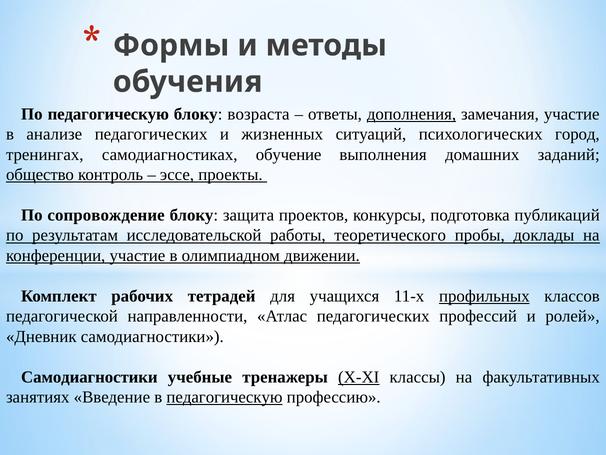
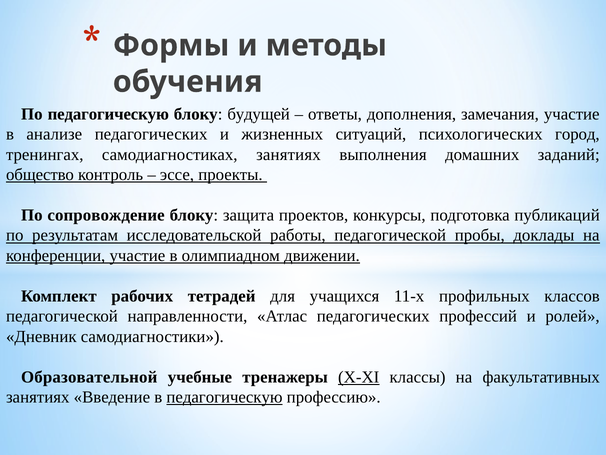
возраста: возраста -> будущей (259, 114)
дополнения underline: present -> none (411, 114)
самодиагностиках обучение: обучение -> занятиях (288, 154)
работы теоретического: теоретического -> педагогической (390, 235)
профильных underline: present -> none (484, 296)
Самодиагностики: Самодиагностики -> Образовательной (89, 377)
